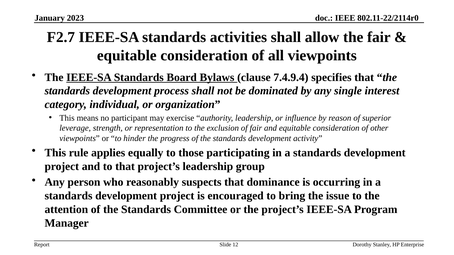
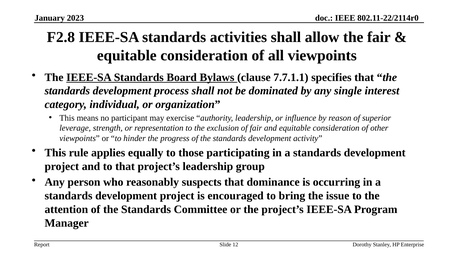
F2.7: F2.7 -> F2.8 (61, 37)
7.4.9.4: 7.4.9.4 -> 7.7.1.1 (291, 77)
